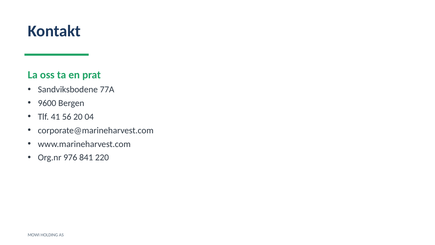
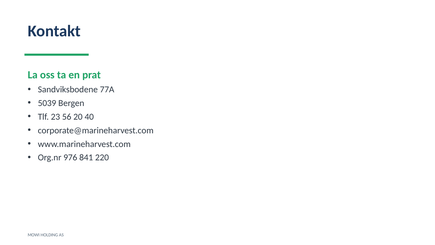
9600: 9600 -> 5039 (47, 103)
41: 41 -> 23 (55, 117)
04: 04 -> 40 (89, 117)
